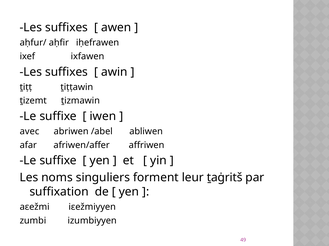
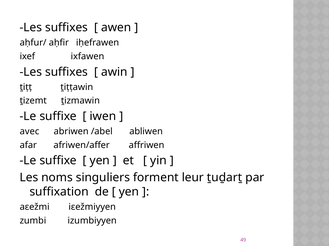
ṯaġritš: ṯaġritš -> ṯuḏarṯ (225, 178)
